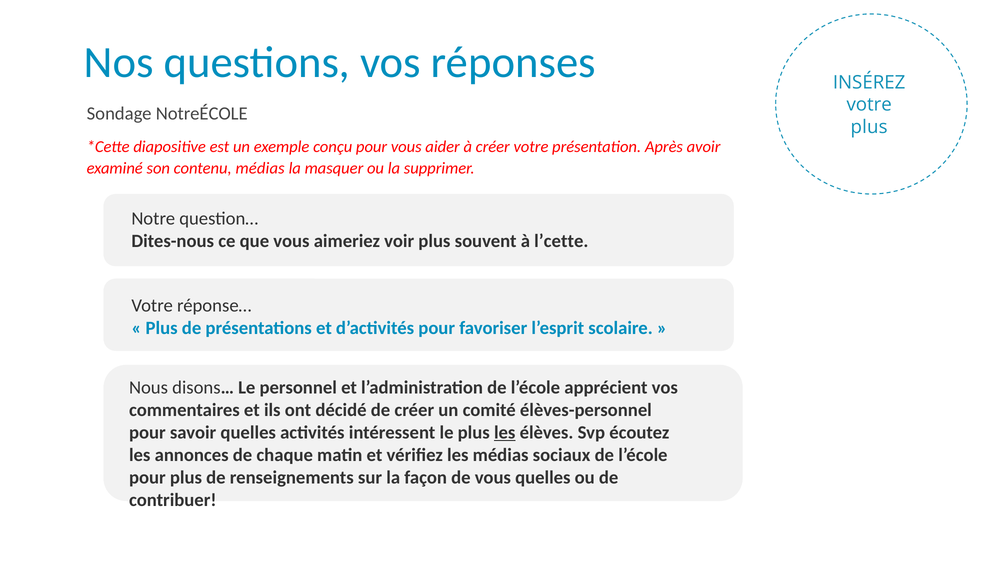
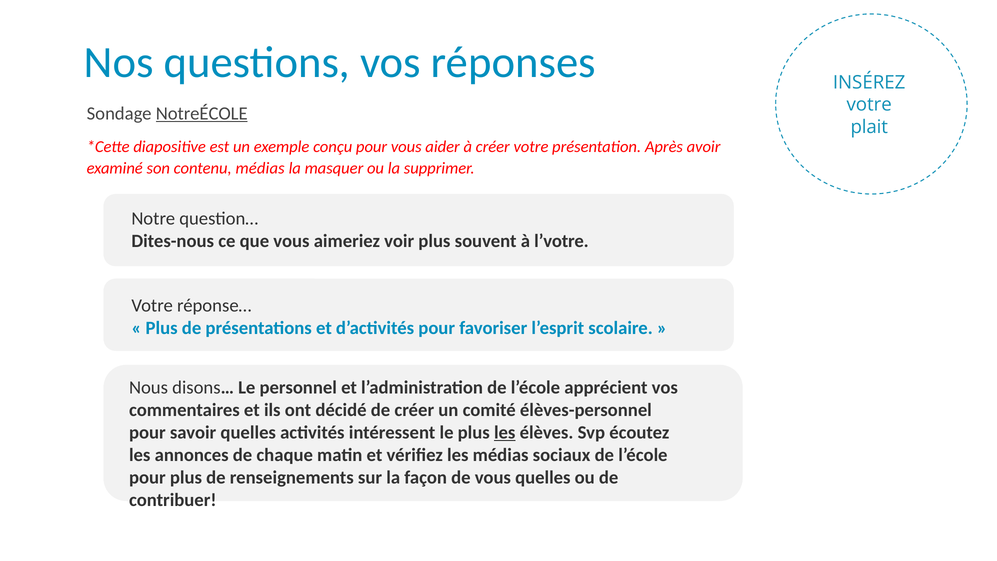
NotreÉCOLE underline: none -> present (202, 113)
plus: plus -> plait (869, 127)
l’cette: l’cette -> l’votre (561, 241)
